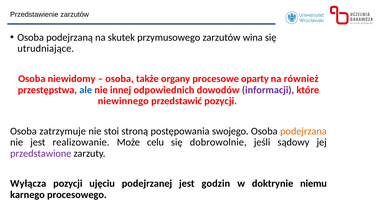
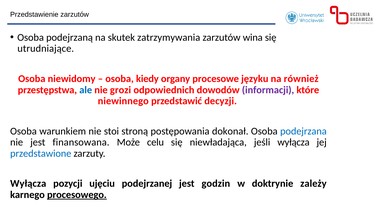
przymusowego: przymusowego -> zatrzymywania (169, 37)
także: także -> kiedy (147, 79)
oparty: oparty -> języku (255, 79)
innej: innej -> grozi (121, 90)
przedstawić pozycji: pozycji -> decyzji (221, 101)
zatrzymuje: zatrzymuje -> warunkiem (63, 131)
swojego: swojego -> dokonał (230, 131)
podejrzana colour: orange -> blue (303, 131)
realizowanie: realizowanie -> finansowana (81, 142)
dobrowolnie: dobrowolnie -> niewładająca (218, 142)
jeśli sądowy: sądowy -> wyłącza (294, 142)
przedstawione colour: purple -> blue (41, 153)
niemu: niemu -> zależy (313, 183)
procesowego underline: none -> present (77, 194)
